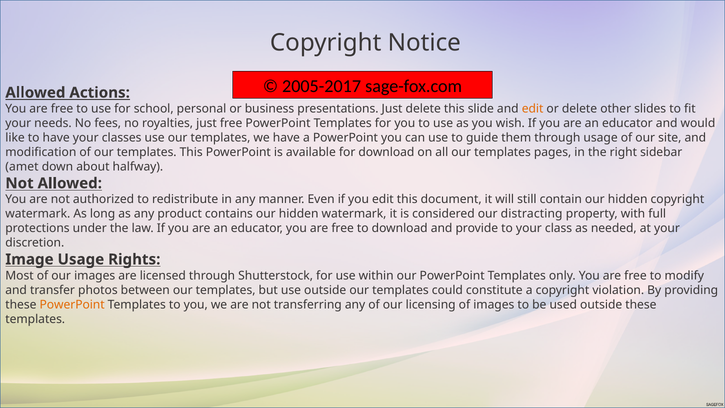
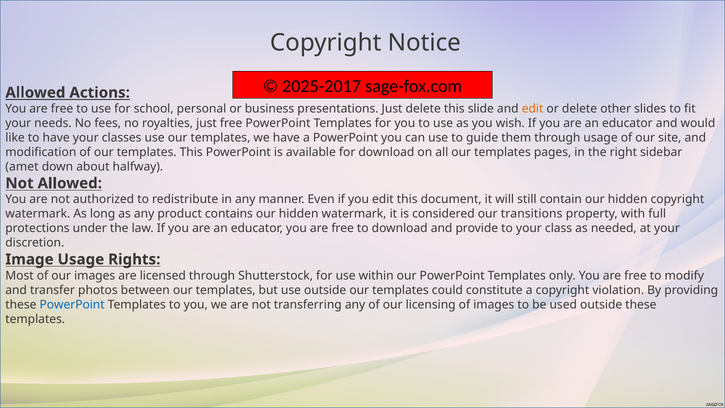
2005-2017: 2005-2017 -> 2025-2017 (322, 86)
distracting: distracting -> transitions (532, 214)
PowerPoint colour: orange -> blue (72, 304)
